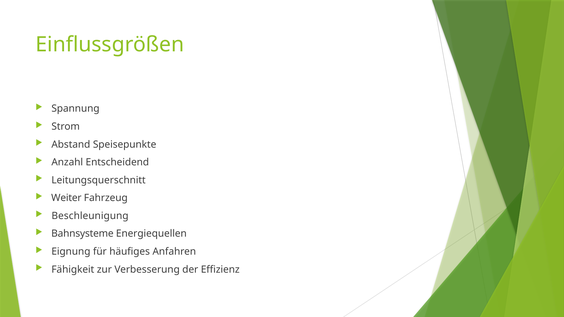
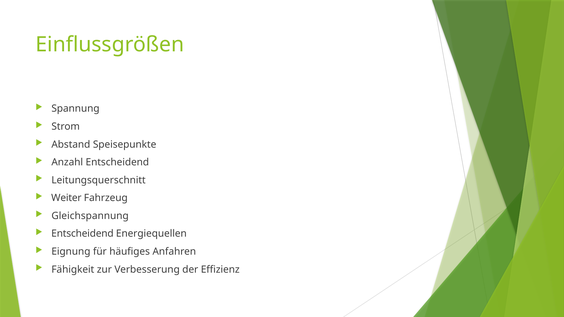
Beschleunigung: Beschleunigung -> Gleichspannung (90, 216)
Bahnsysteme: Bahnsysteme -> Entscheidend (82, 234)
